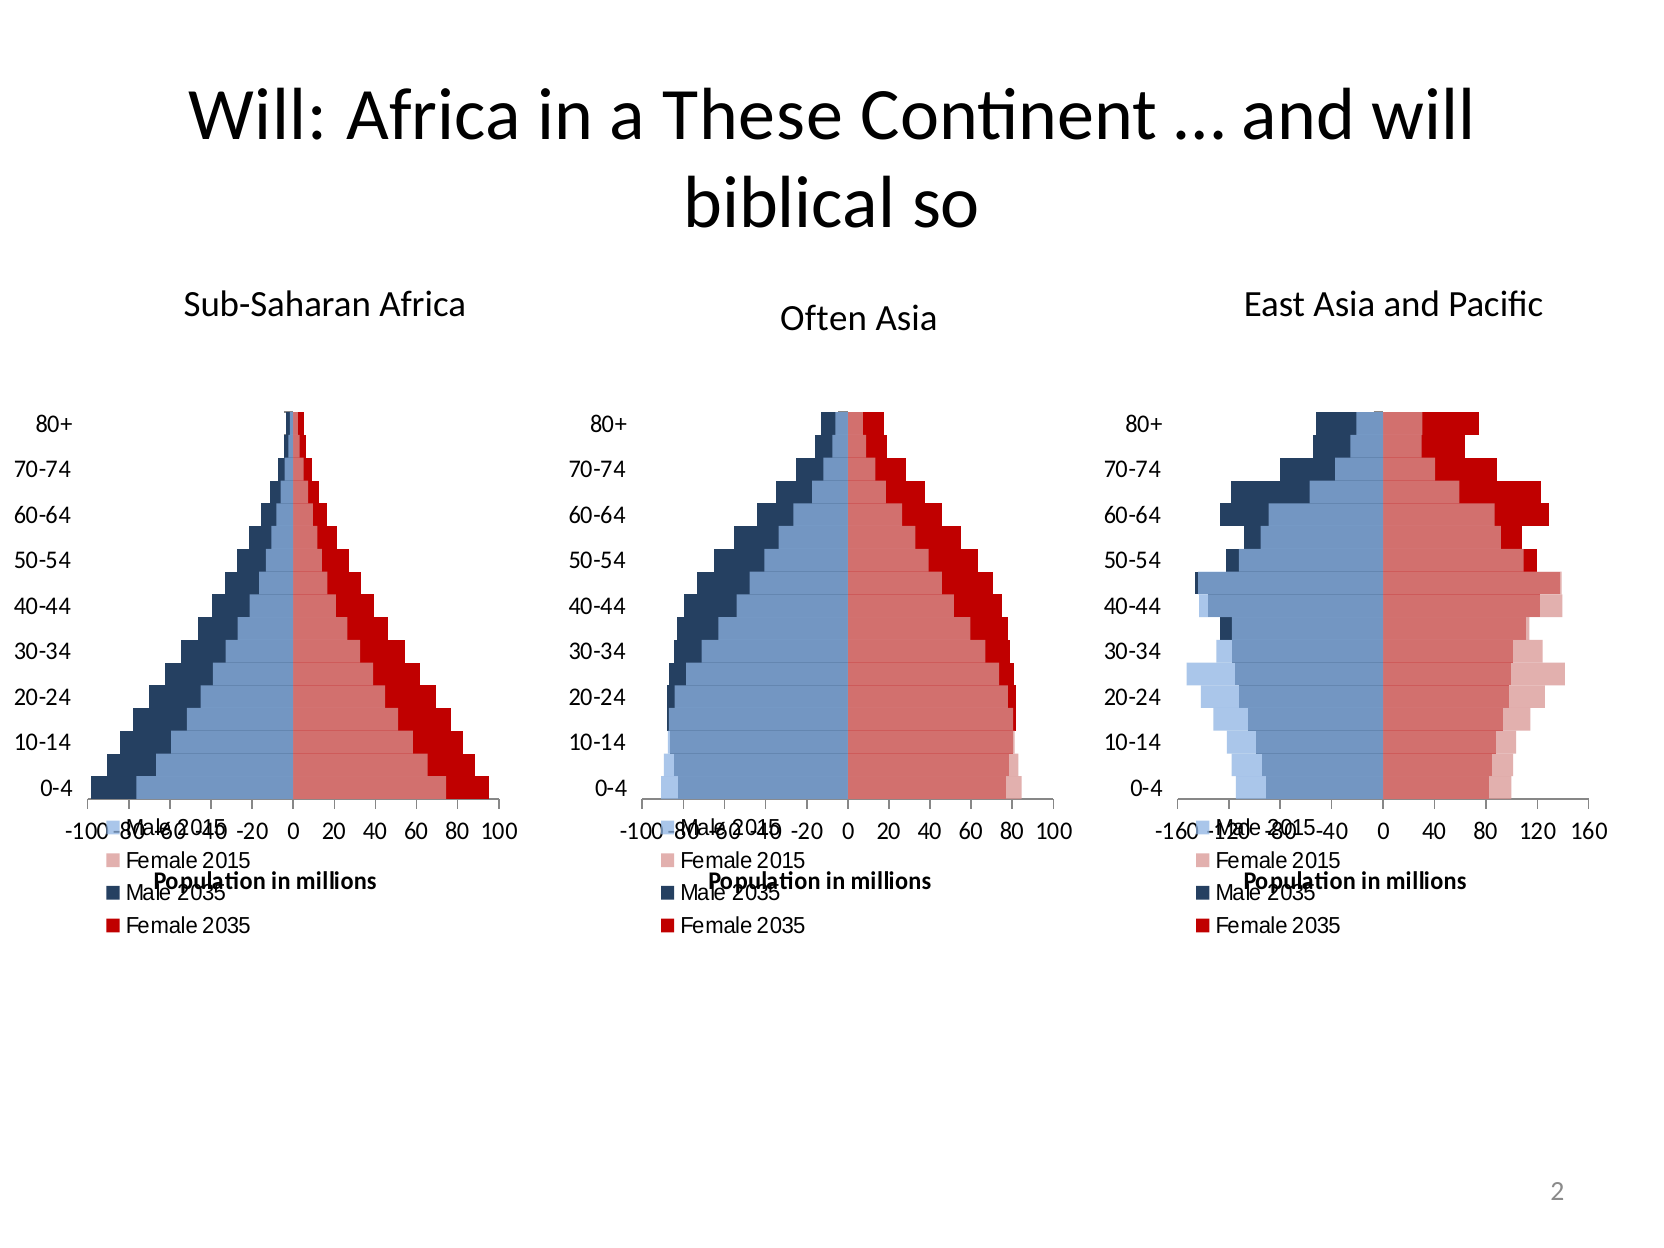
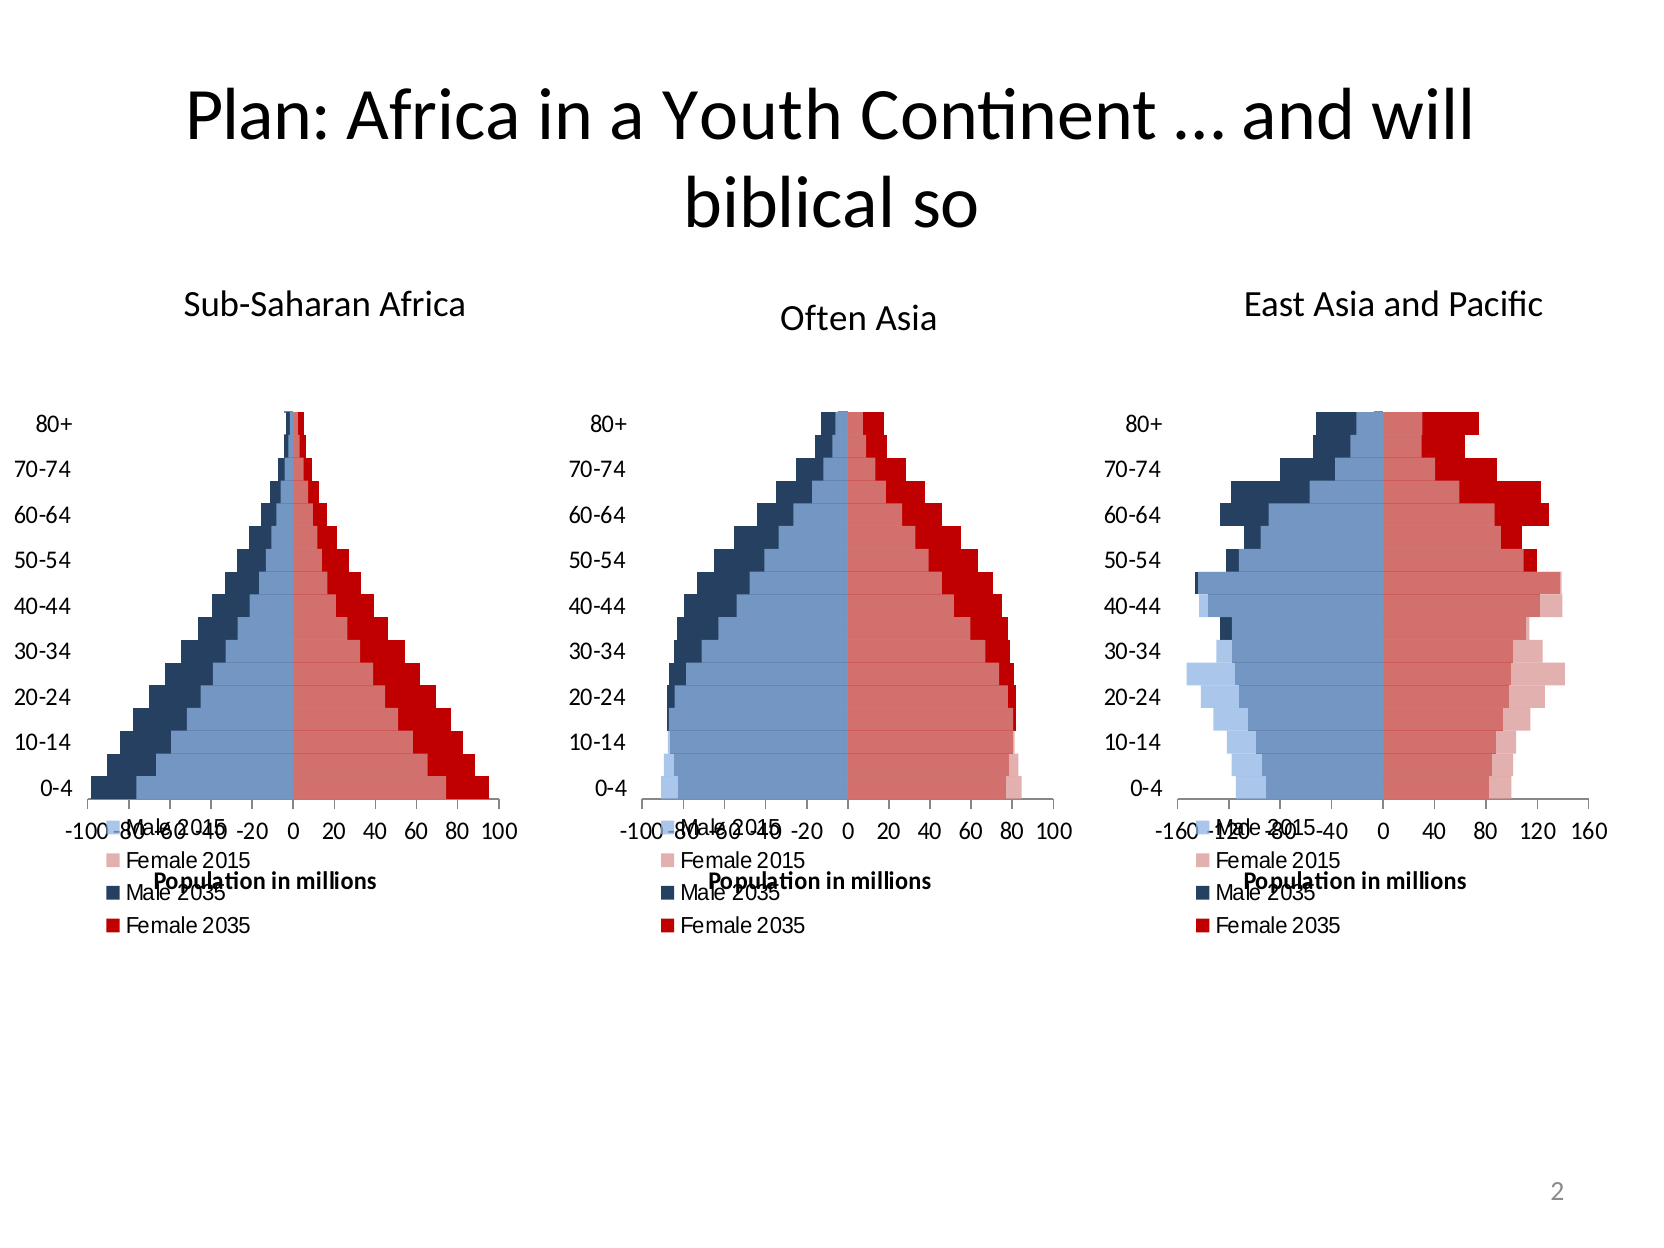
Will: Will -> Plan (258, 115)
These: These -> Youth (753, 115)
